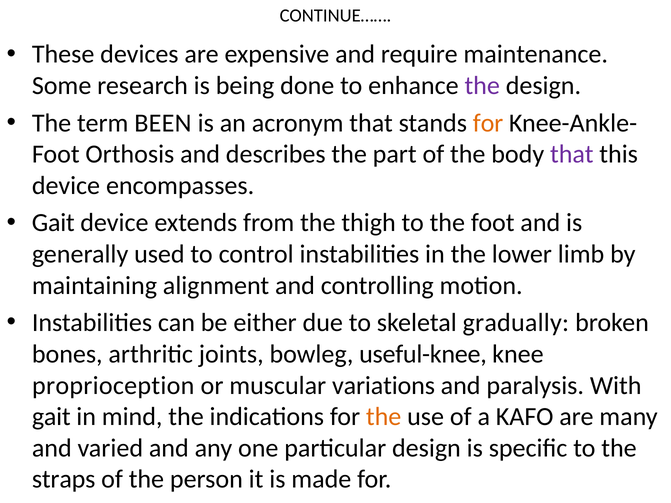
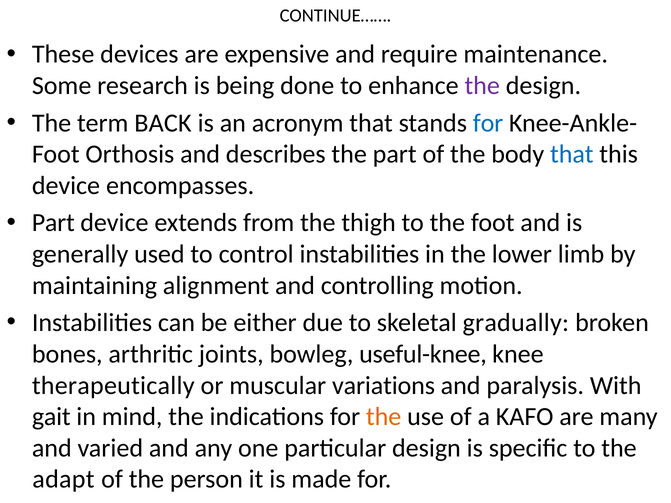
BEEN: BEEN -> BACK (163, 123)
for colour: orange -> blue (488, 123)
that colour: purple -> blue (572, 154)
Gait: Gait -> Part (53, 223)
proprioception: proprioception -> therapeutically (113, 386)
straps: straps -> adapt (63, 480)
